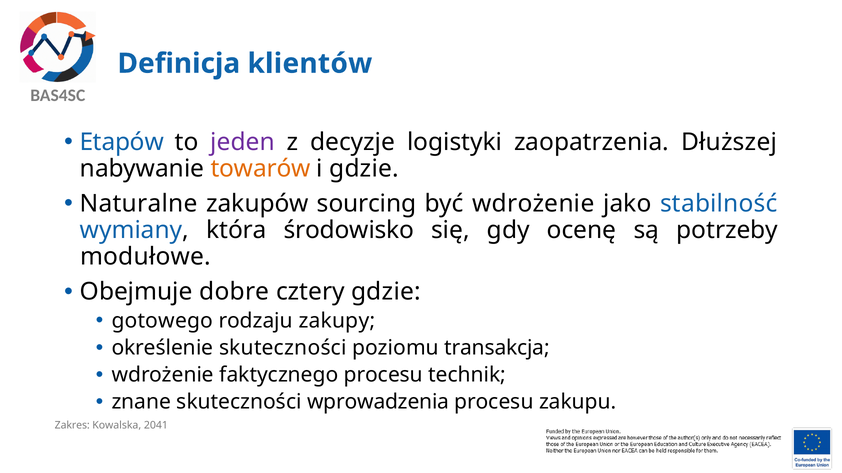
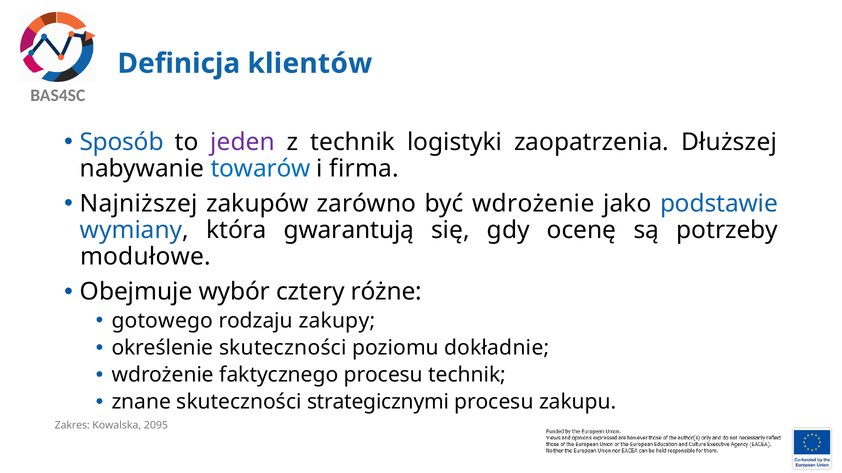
Etapów: Etapów -> Sposób (122, 142)
z decyzje: decyzje -> technik (353, 142)
towarów colour: orange -> blue (261, 169)
i gdzie: gdzie -> firma (364, 169)
Naturalne: Naturalne -> Najniższej (139, 204)
sourcing: sourcing -> zarówno (367, 204)
stabilność: stabilność -> podstawie (719, 204)
środowisko: środowisko -> gwarantują (349, 231)
dobre: dobre -> wybór (234, 292)
cztery gdzie: gdzie -> różne (386, 292)
transakcja: transakcja -> dokładnie (497, 348)
wprowadzenia: wprowadzenia -> strategicznymi (378, 403)
2041: 2041 -> 2095 (156, 426)
